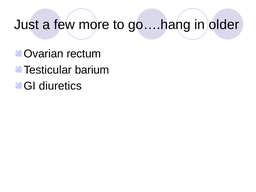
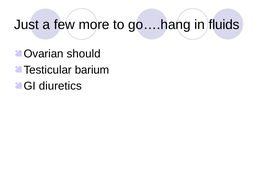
older: older -> fluids (224, 25)
rectum: rectum -> should (84, 54)
